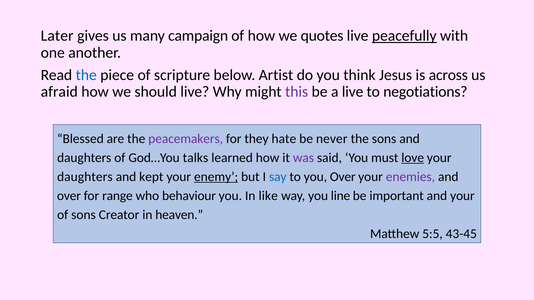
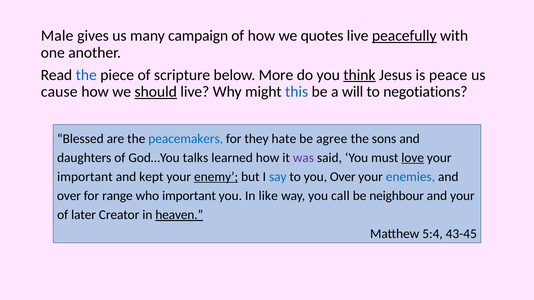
Later: Later -> Male (57, 36)
Artist: Artist -> More (276, 75)
think underline: none -> present (359, 75)
across: across -> peace (448, 75)
afraid: afraid -> cause (59, 92)
should underline: none -> present (156, 92)
this colour: purple -> blue (297, 92)
a live: live -> will (353, 92)
peacemakers colour: purple -> blue (186, 139)
never: never -> agree (332, 139)
daughters: daughters -> important (85, 177)
enemies colour: purple -> blue (410, 177)
who behaviour: behaviour -> important (189, 196)
line: line -> call (340, 196)
important: important -> neighbour (397, 196)
of sons: sons -> later (84, 215)
heaven underline: none -> present (179, 215)
5:5: 5:5 -> 5:4 (432, 234)
